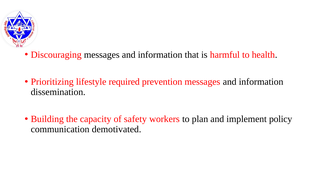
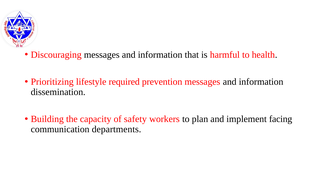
policy: policy -> facing (281, 119)
demotivated: demotivated -> departments (117, 129)
